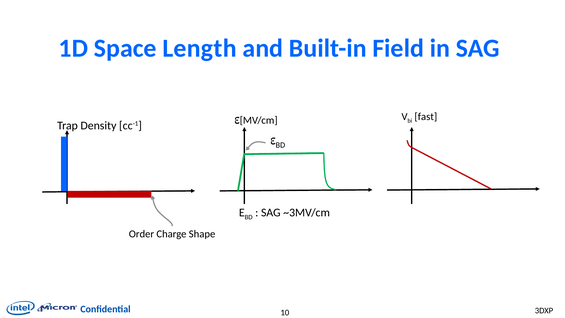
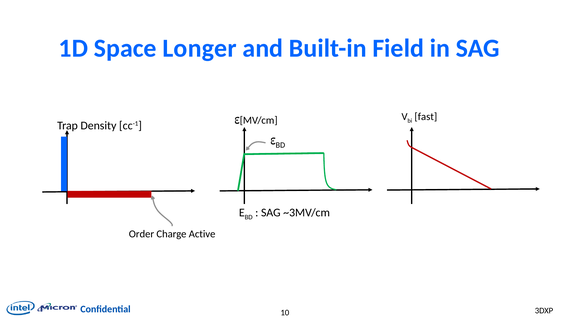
Length: Length -> Longer (200, 48)
Shape: Shape -> Active (202, 234)
